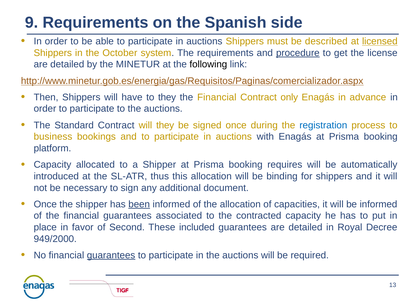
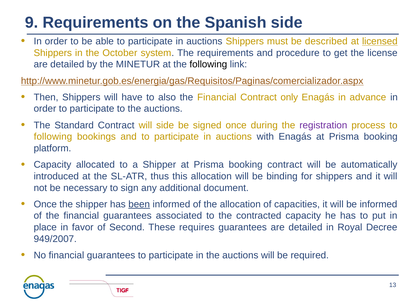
procedure underline: present -> none (298, 53)
to they: they -> also (167, 97)
will they: they -> side (165, 126)
registration colour: blue -> purple (323, 126)
business: business -> following (53, 137)
booking requires: requires -> contract (285, 165)
included: included -> requires (197, 228)
949/2000: 949/2000 -> 949/2007 (55, 240)
guarantees underline: present -> none (111, 256)
